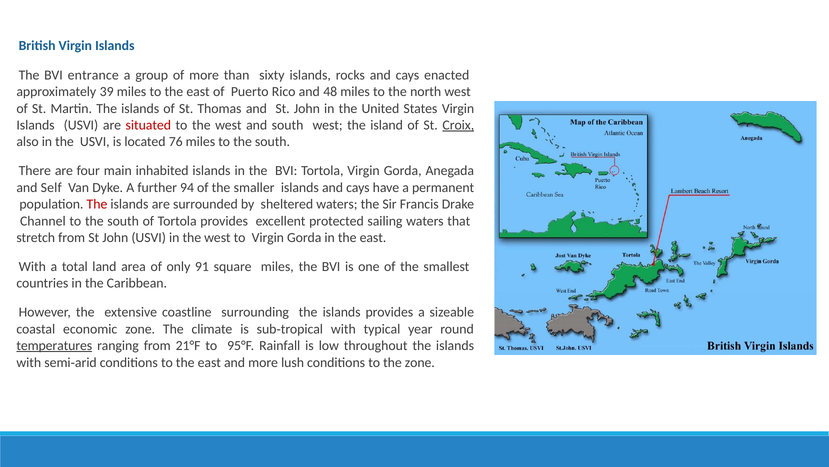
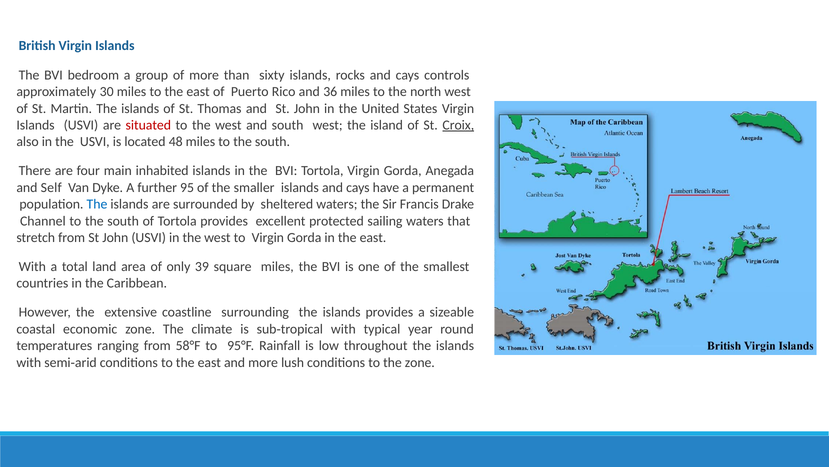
entrance: entrance -> bedroom (93, 75)
enacted: enacted -> controls (447, 75)
39: 39 -> 30 (107, 92)
48: 48 -> 36 (330, 92)
76: 76 -> 48 (176, 142)
94: 94 -> 95 (187, 187)
The colour: red -> blue (97, 204)
91: 91 -> 39 (202, 266)
temperatures underline: present -> none (54, 345)
21°F: 21°F -> 58°F (188, 345)
